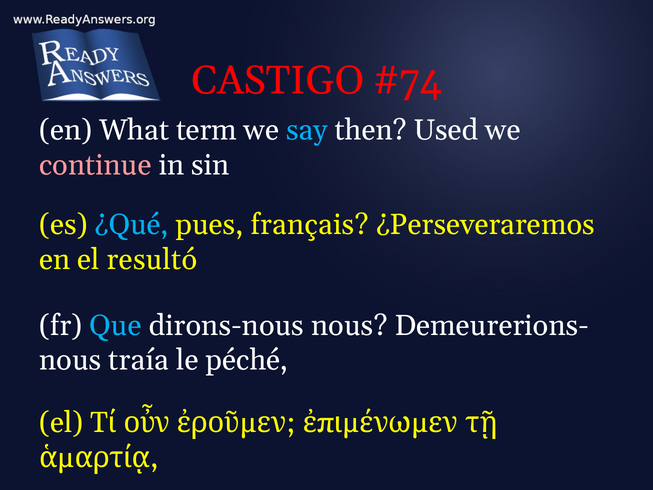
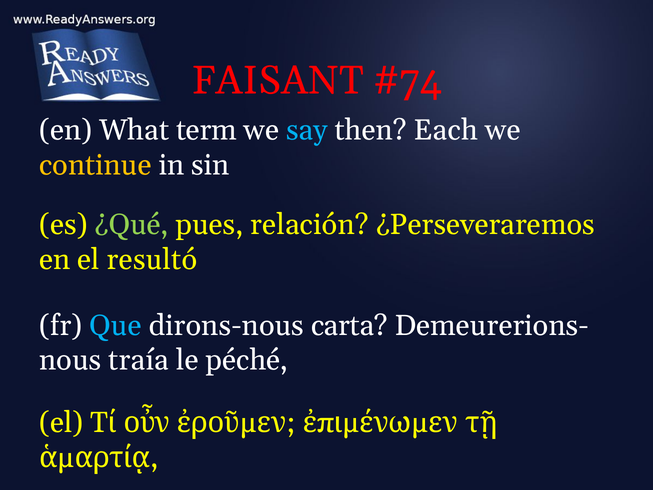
CASTIGO: CASTIGO -> FAISANT (278, 81)
Used: Used -> Each (446, 130)
continue colour: pink -> yellow (95, 165)
¿Qué colour: light blue -> light green (132, 225)
français: français -> relación (310, 225)
dirons-nous nous: nous -> carta (349, 325)
